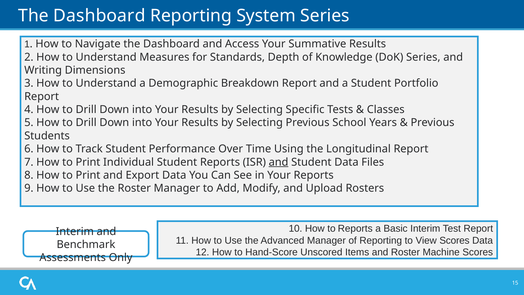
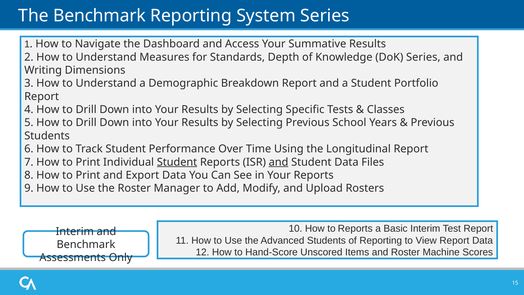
Dashboard: Dashboard -> Benchmark (100, 16)
Student underline: none -> present (177, 162)
Advanced Manager: Manager -> Students (326, 240)
View Scores: Scores -> Report (454, 240)
